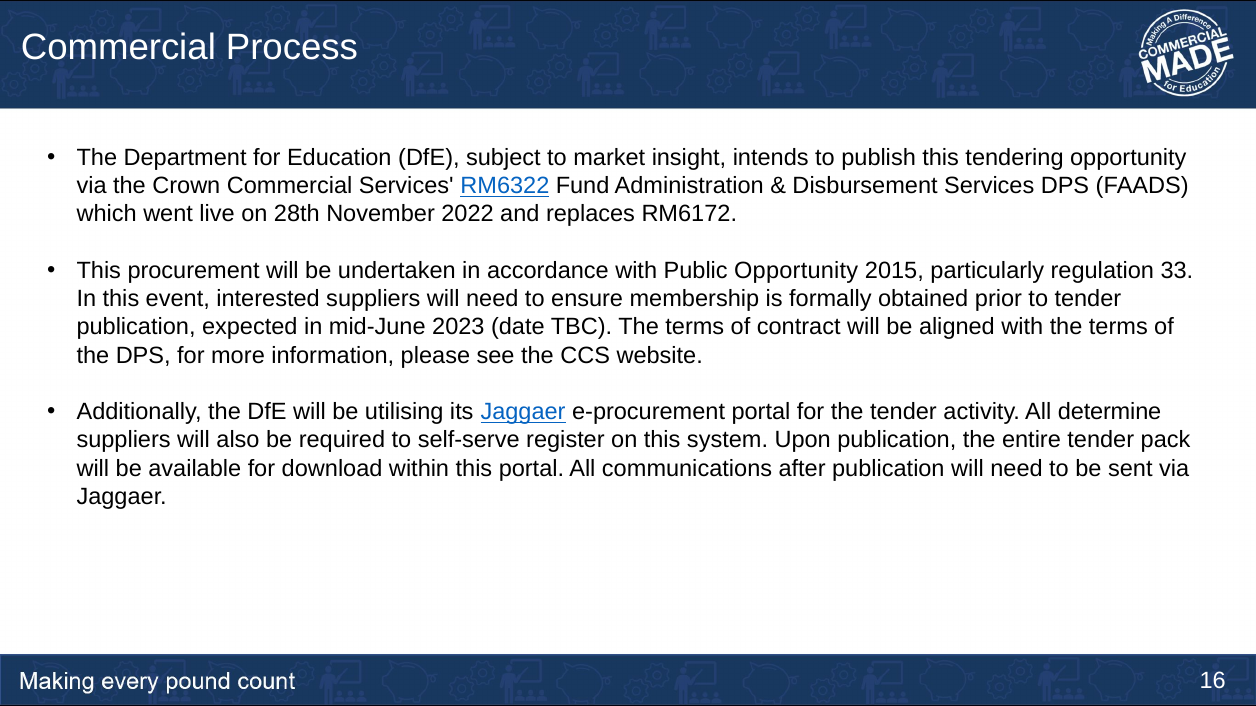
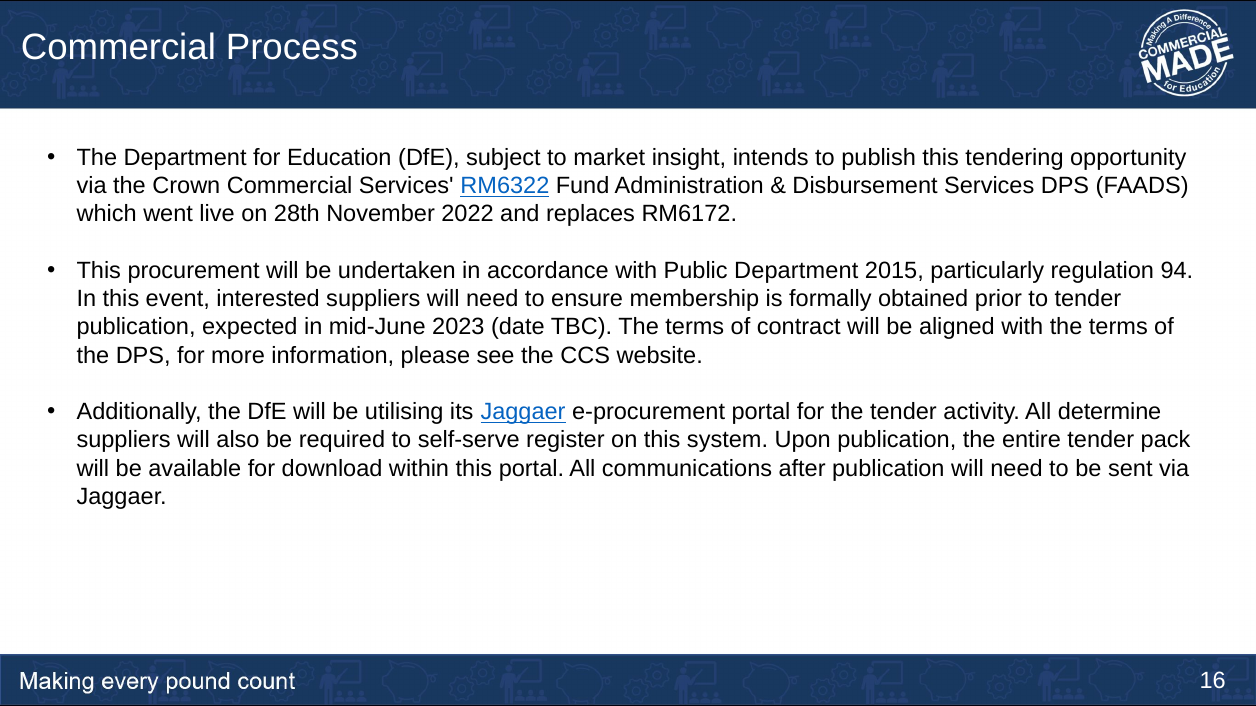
Public Opportunity: Opportunity -> Department (796, 271)
33: 33 -> 94 (1177, 271)
